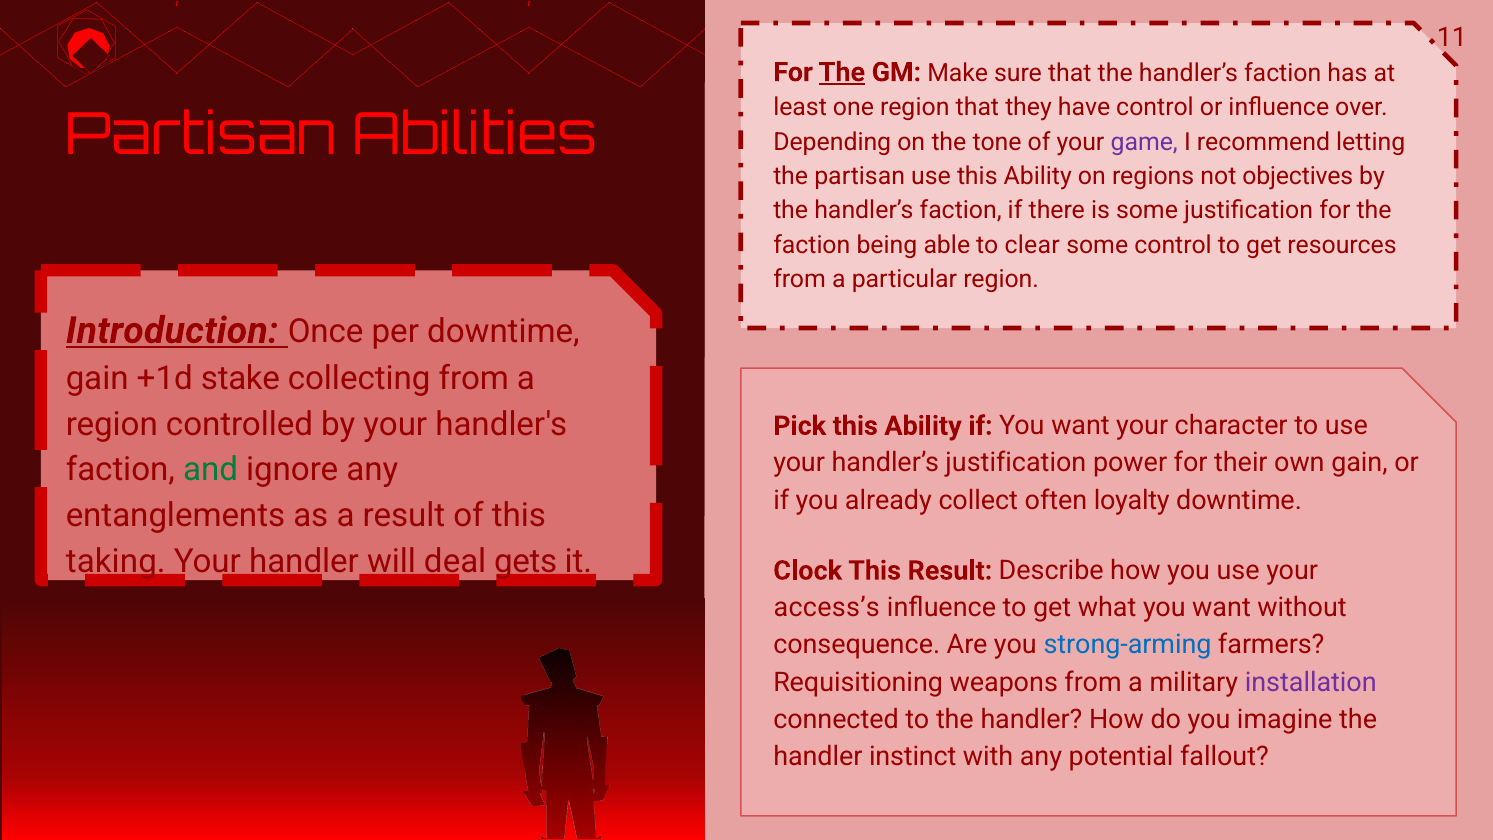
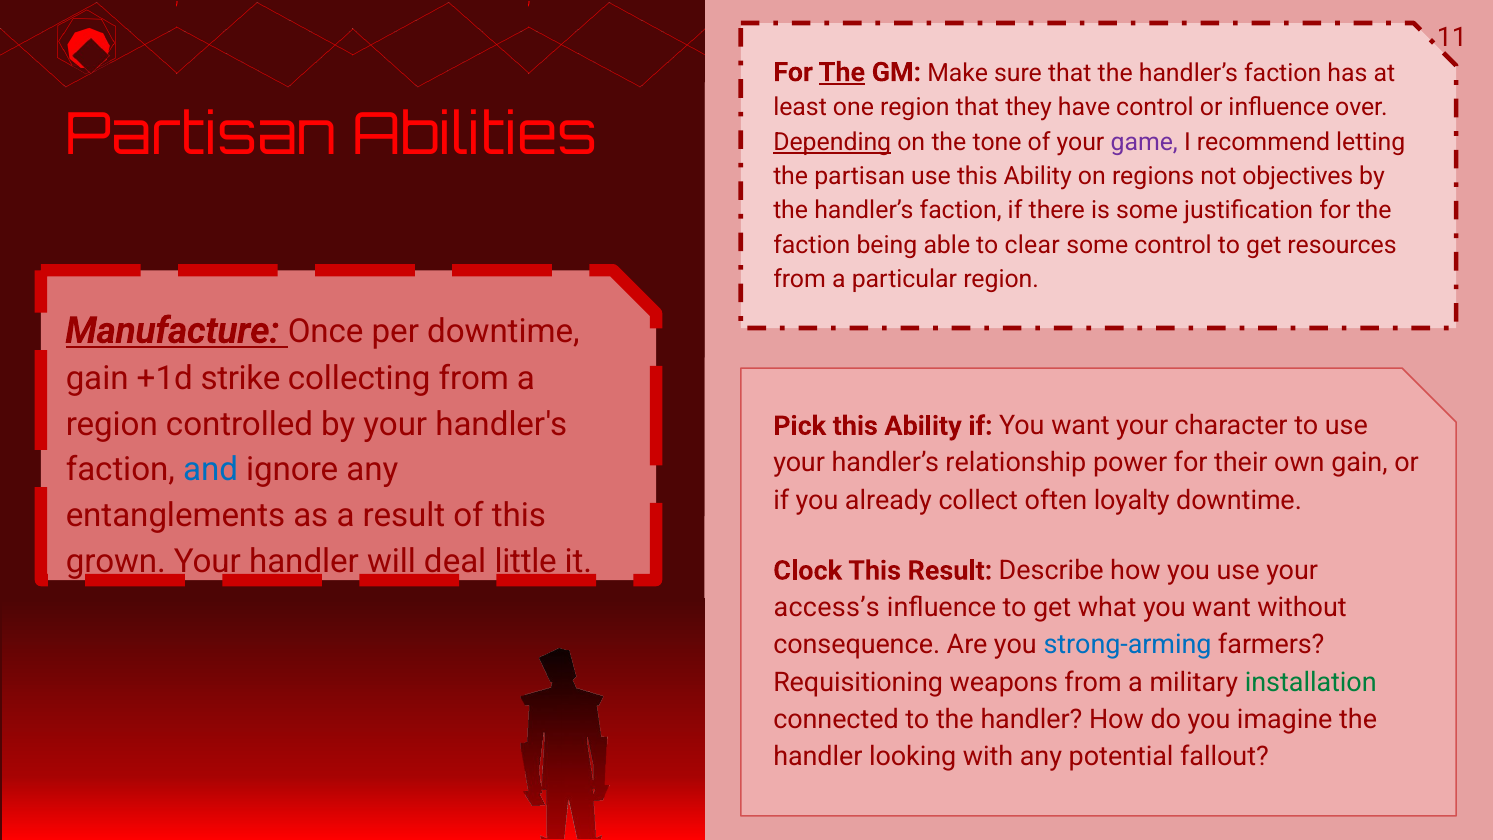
Depending underline: none -> present (832, 142)
Introduction: Introduction -> Manufacture (172, 331)
stake: stake -> strike (241, 378)
handler’s justification: justification -> relationship (1016, 463)
and colour: green -> blue (211, 470)
taking: taking -> grown (116, 561)
gets: gets -> little (526, 561)
installation colour: purple -> green (1311, 682)
instinct: instinct -> looking (913, 757)
